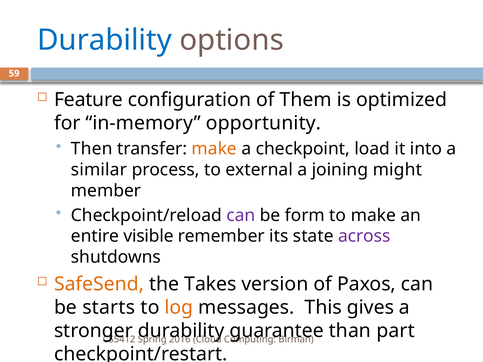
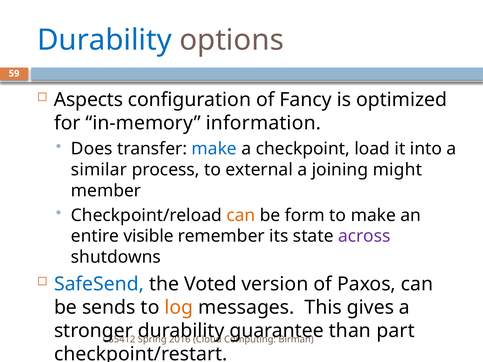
Feature: Feature -> Aspects (88, 100)
Them: Them -> Fancy (306, 100)
opportunity: opportunity -> information (263, 123)
Then: Then -> Does (92, 149)
make colour: orange -> blue (214, 149)
can colour: purple -> orange (241, 215)
SafeSend colour: orange -> blue (99, 284)
Takes: Takes -> Voted (210, 284)
starts: starts -> sends (109, 308)
